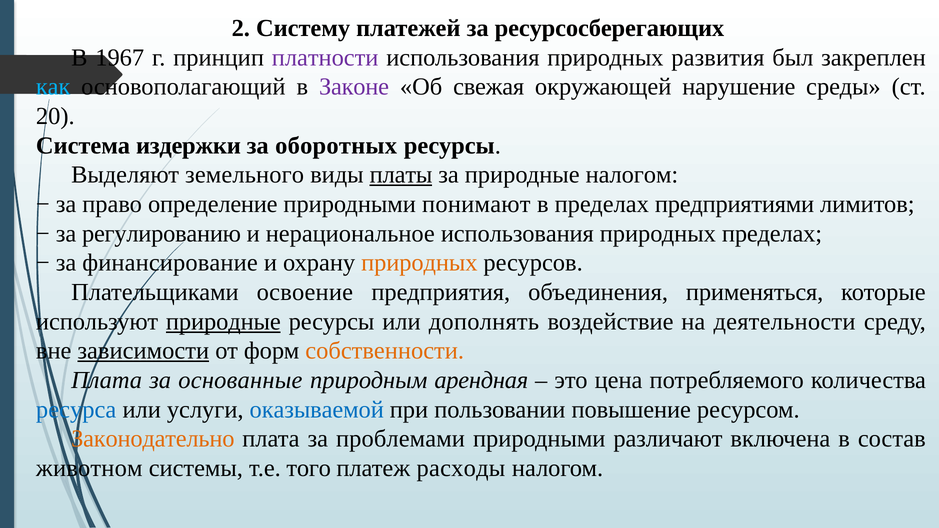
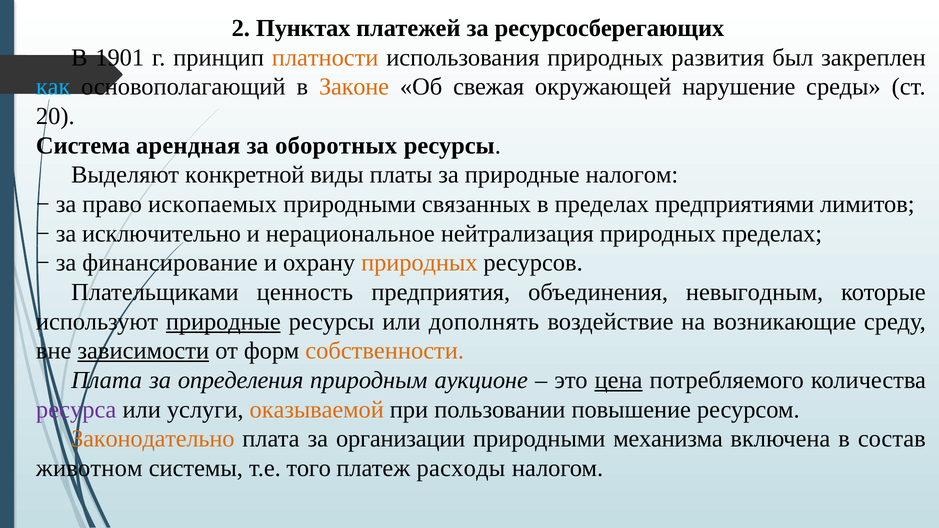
Систему: Систему -> Пунктах (303, 28)
1967: 1967 -> 1901 (120, 58)
платности colour: purple -> orange (325, 58)
Законе colour: purple -> orange (354, 87)
издержки: издержки -> арендная (188, 146)
земельного: земельного -> конкретной (245, 175)
платы underline: present -> none (401, 175)
определение: определение -> ископаемых (213, 204)
понимают: понимают -> связанных (476, 204)
регулированию: регулированию -> исключительно (162, 234)
нерациональное использования: использования -> нейтрализация (517, 234)
освоение: освоение -> ценность (305, 292)
применяться: применяться -> невыгодным (755, 292)
деятельности: деятельности -> возникающие (785, 322)
основанные: основанные -> определения (241, 380)
арендная: арендная -> аукционе (481, 380)
цена underline: none -> present (619, 380)
ресурса colour: blue -> purple (76, 410)
оказываемой colour: blue -> orange (317, 410)
проблемами: проблемами -> организации (401, 439)
различают: различают -> механизма (668, 439)
